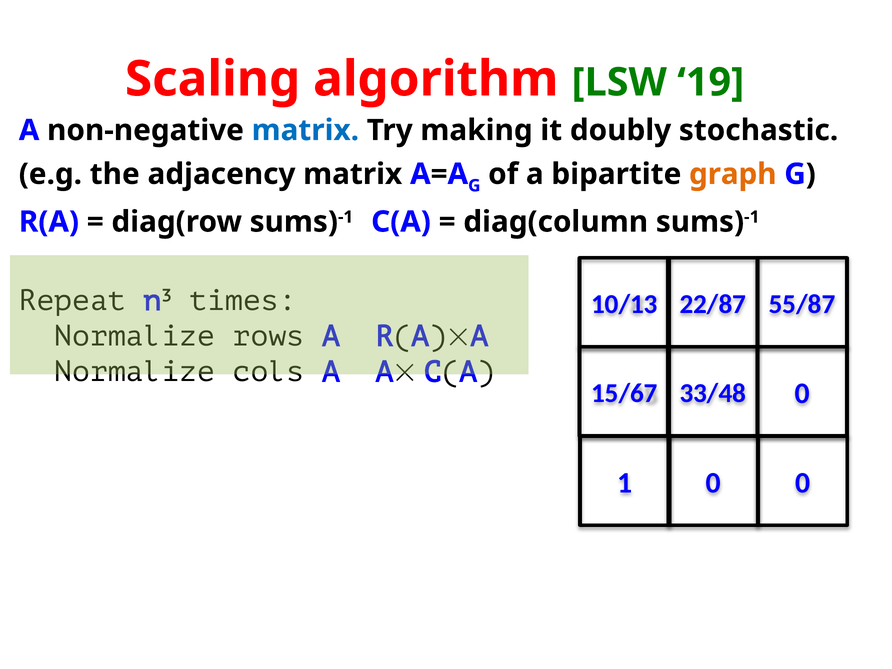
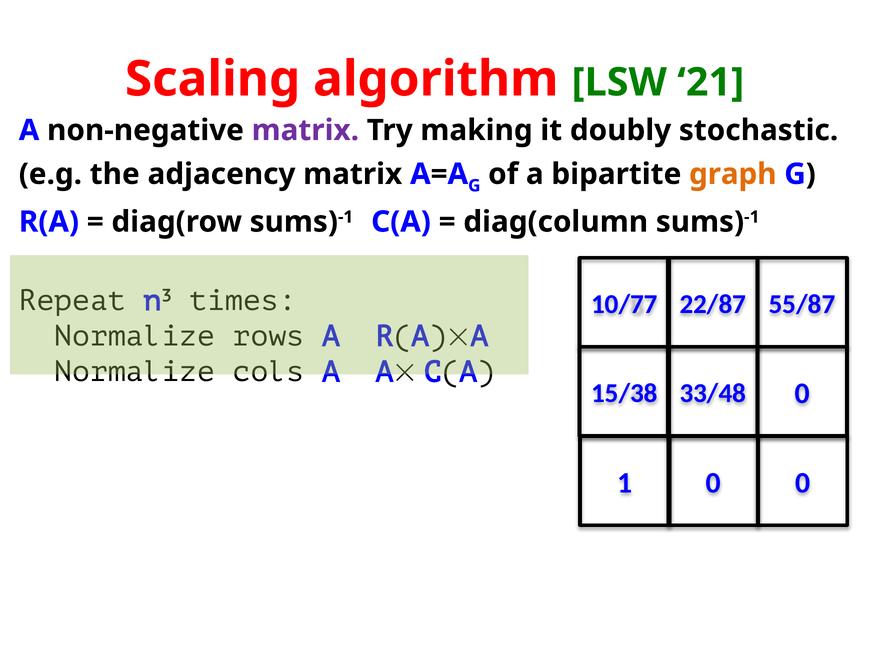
19: 19 -> 21 (711, 82)
matrix colour: blue -> purple (305, 130)
10/13: 10/13 -> 10/77 (624, 304)
15/67: 15/67 -> 15/38 (624, 393)
